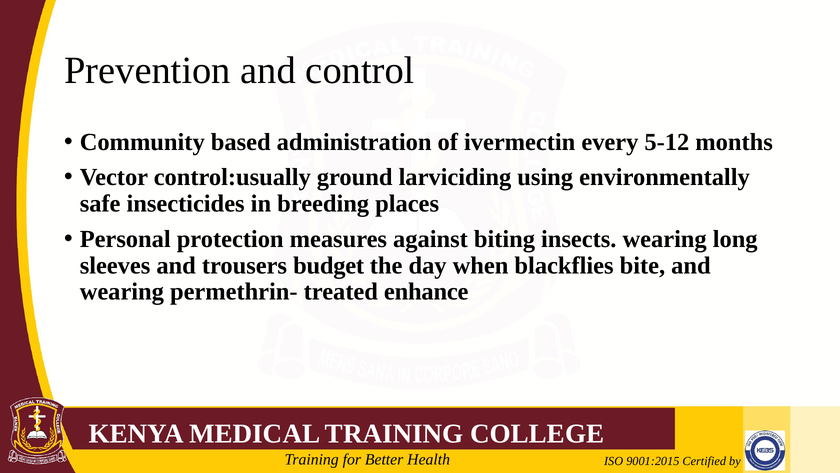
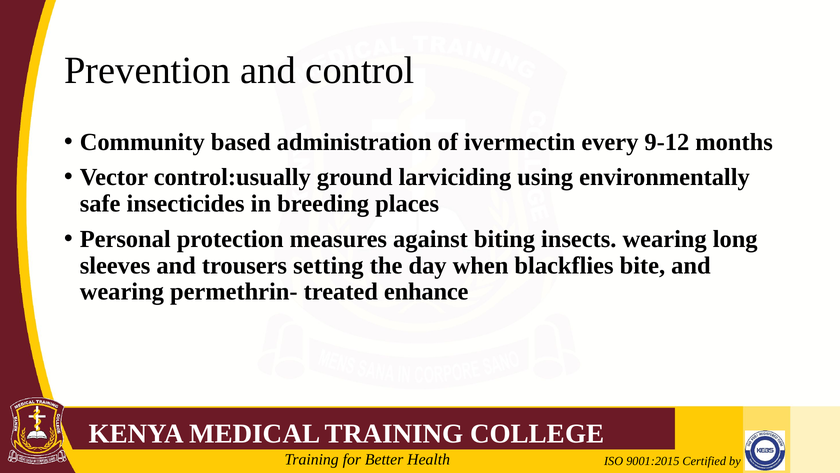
5-12: 5-12 -> 9-12 (667, 142)
budget: budget -> setting (328, 265)
